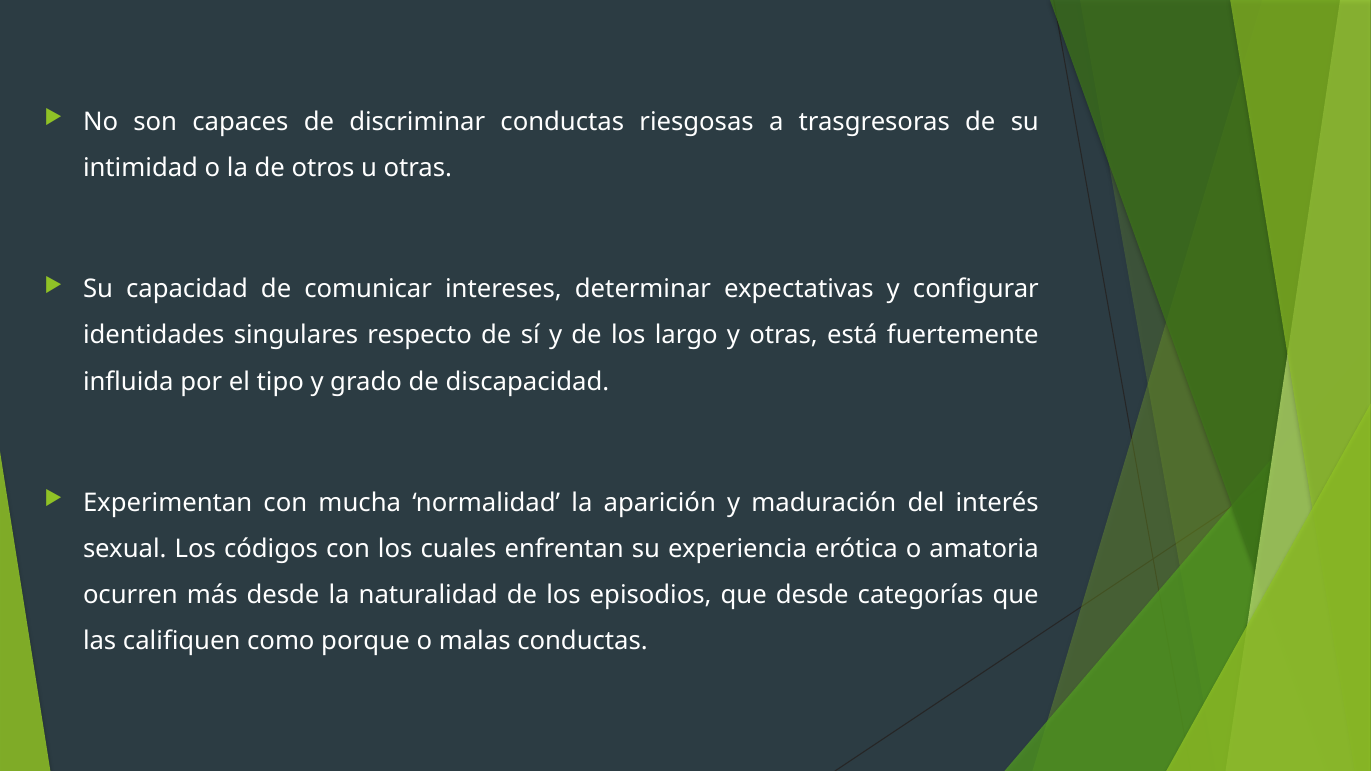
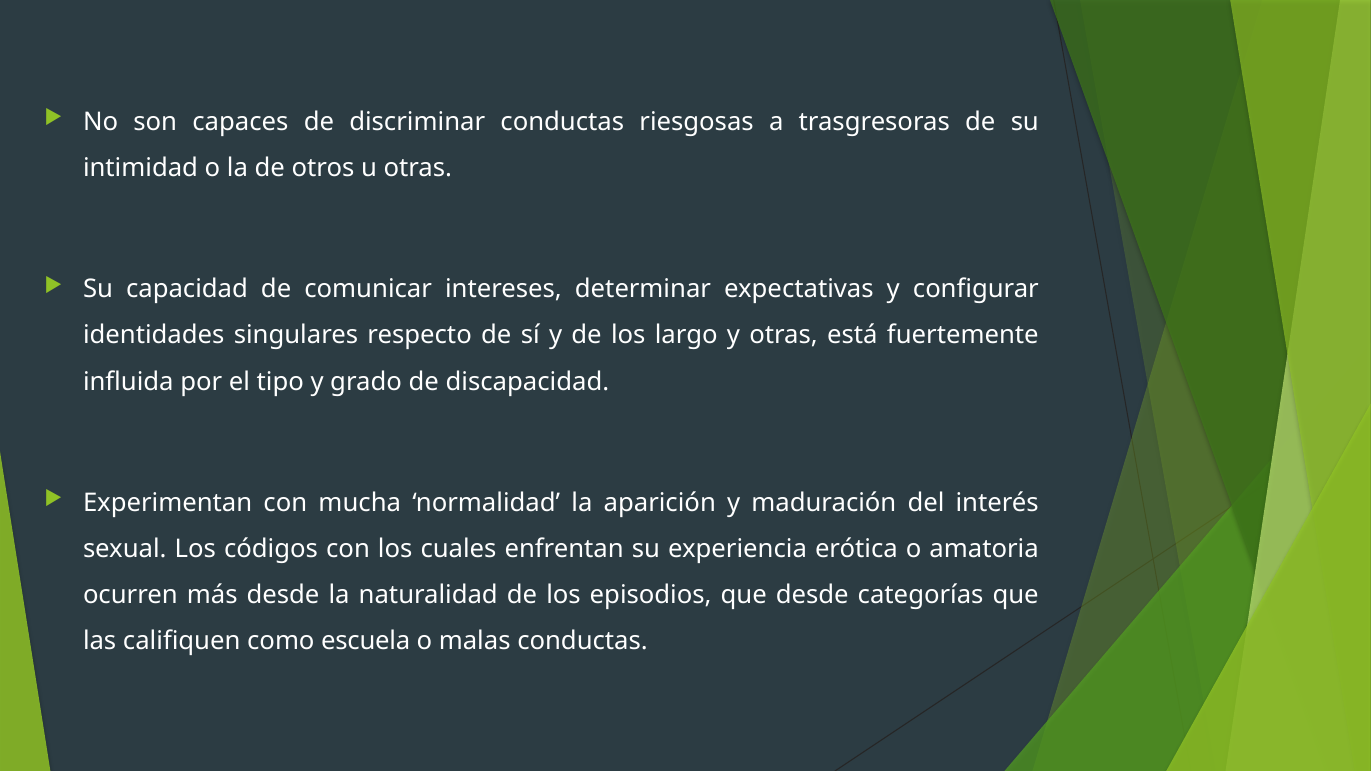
porque: porque -> escuela (366, 642)
